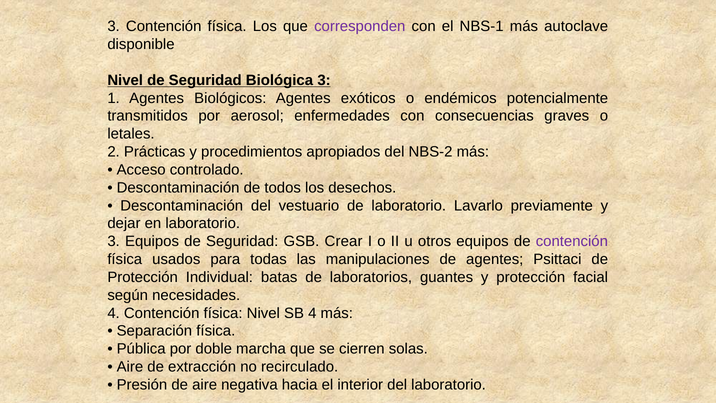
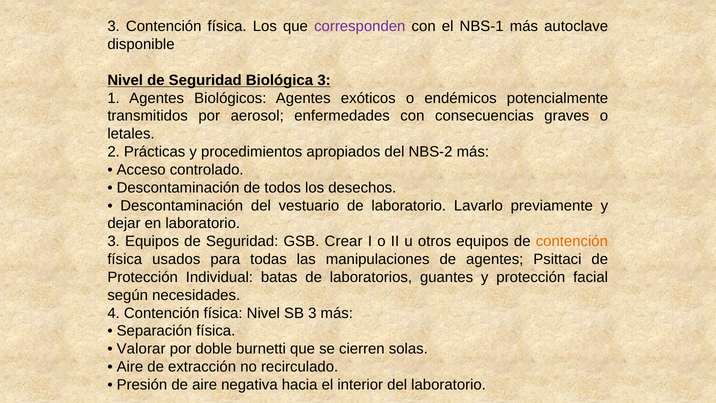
contención colour: purple -> orange (572, 241)
SB 4: 4 -> 3 (312, 313)
Pública: Pública -> Valorar (141, 349)
marcha: marcha -> burnetti (261, 349)
